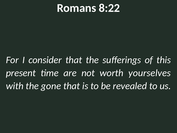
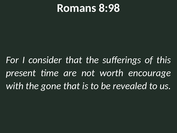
8:22: 8:22 -> 8:98 (109, 8)
yourselves: yourselves -> encourage (150, 73)
